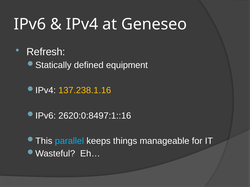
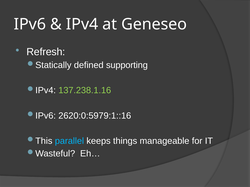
equipment: equipment -> supporting (127, 65)
137.238.1.16 colour: yellow -> light green (85, 91)
2620:0:8497:1::16: 2620:0:8497:1::16 -> 2620:0:5979:1::16 (95, 116)
